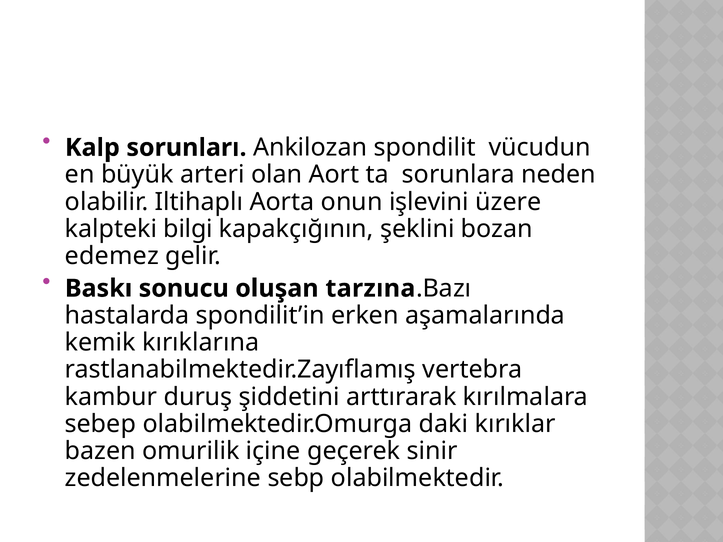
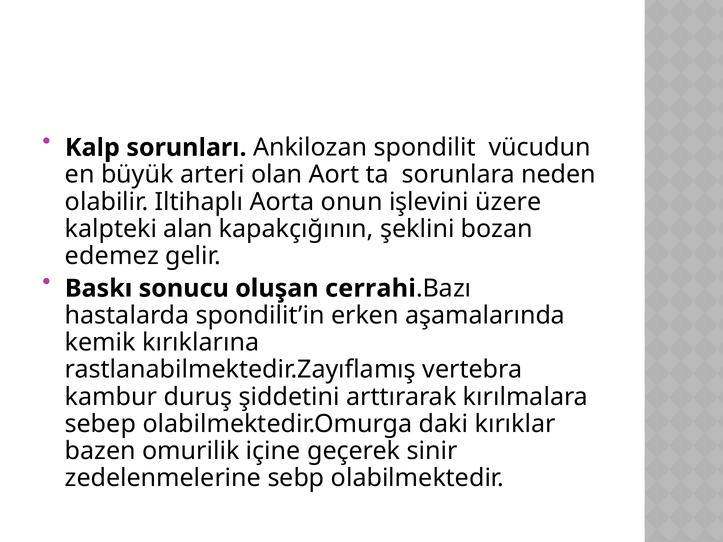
bilgi: bilgi -> alan (188, 229)
tarzına: tarzına -> cerrahi (370, 289)
